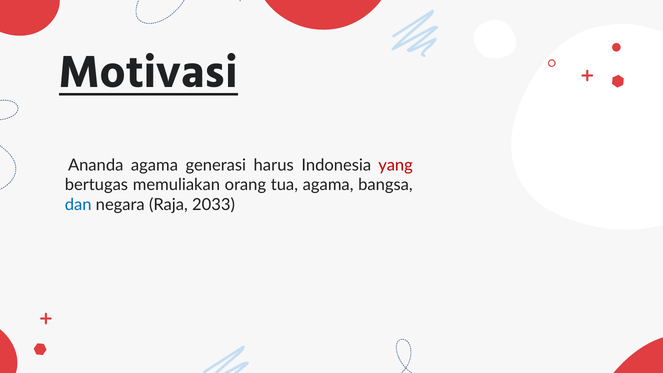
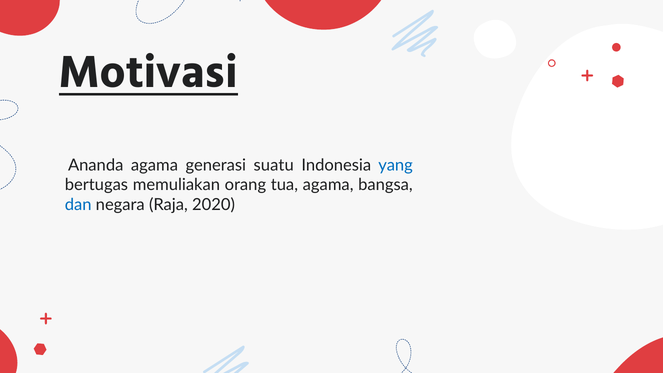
harus: harus -> suatu (274, 165)
yang colour: red -> blue (396, 165)
2033: 2033 -> 2020 (214, 205)
